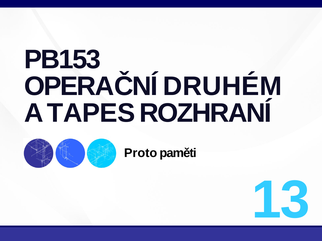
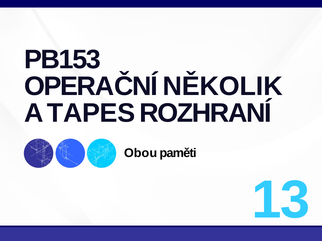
DRUHÉM: DRUHÉM -> NĚKOLIK (223, 86)
Proto: Proto -> Obou (141, 153)
